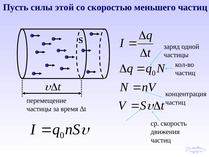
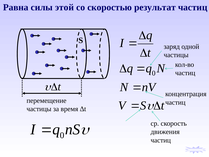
Пусть: Пусть -> Равна (16, 7)
меньшего: меньшего -> результат (155, 7)
